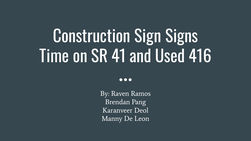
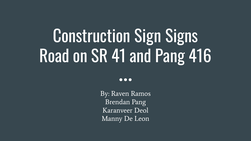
Time: Time -> Road (54, 57)
and Used: Used -> Pang (170, 57)
